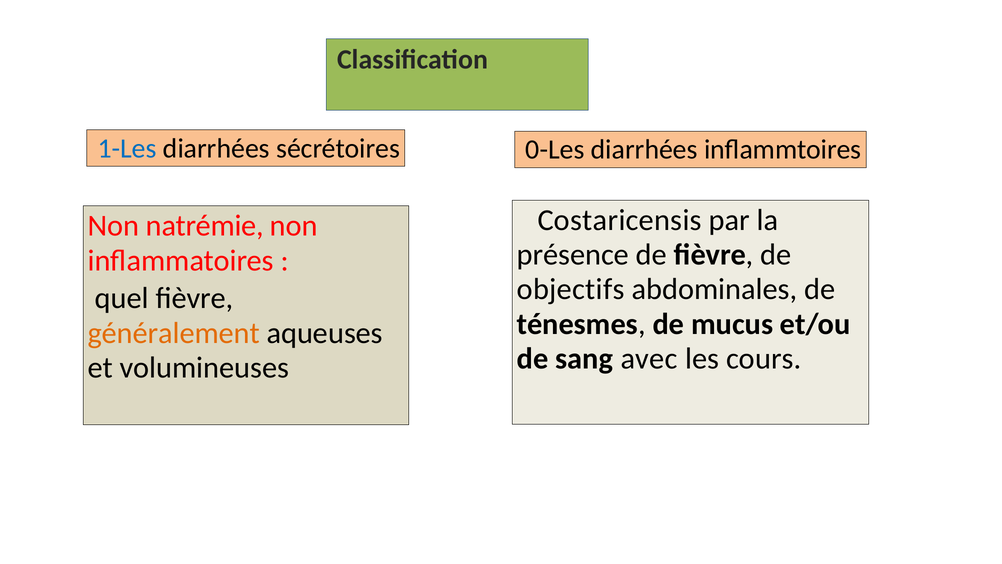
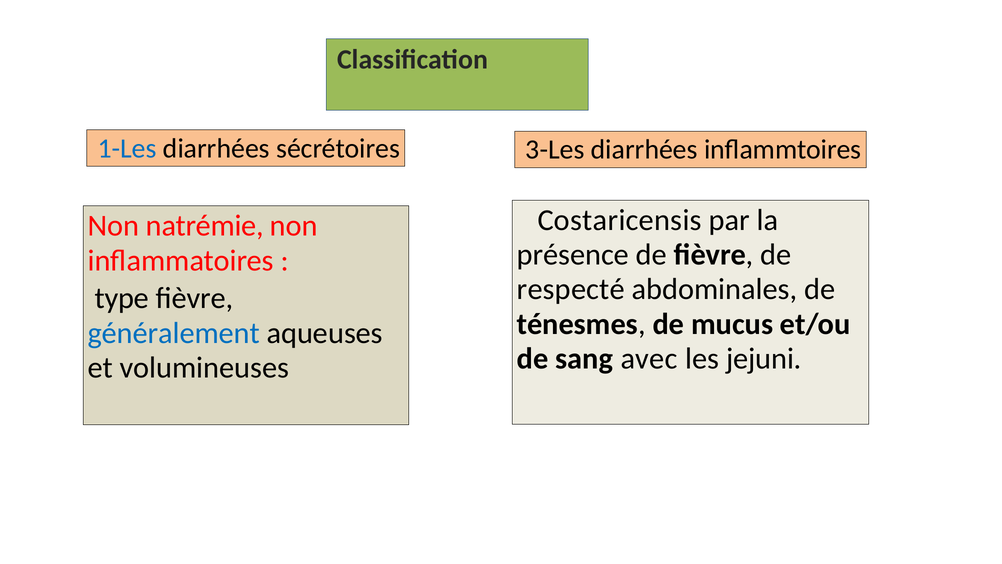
0-Les: 0-Les -> 3-Les (555, 150)
objectifs: objectifs -> respecté (571, 289)
quel: quel -> type (122, 298)
généralement colour: orange -> blue (174, 333)
cours: cours -> jejuni (764, 359)
